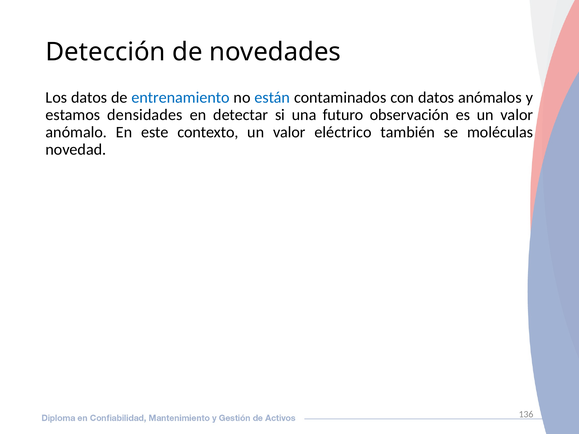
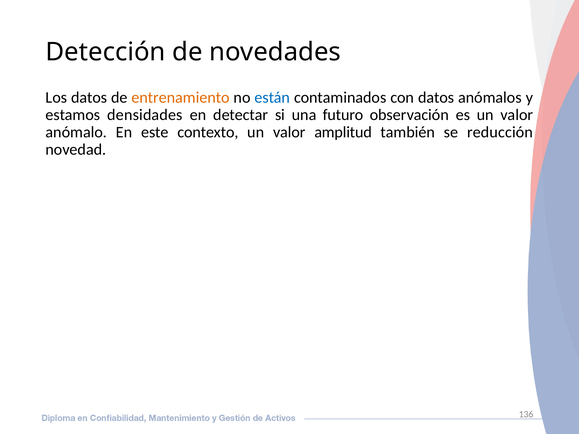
entrenamiento colour: blue -> orange (181, 98)
eléctrico: eléctrico -> amplitud (343, 132)
moléculas: moléculas -> reducción (500, 132)
